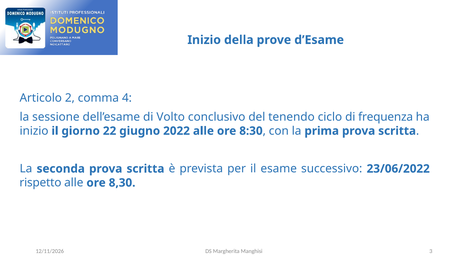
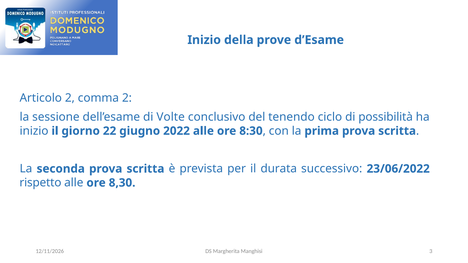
comma 4: 4 -> 2 (127, 98)
Volto: Volto -> Volte (171, 117)
frequenza: frequenza -> possibilità (386, 117)
esame: esame -> durata (279, 169)
